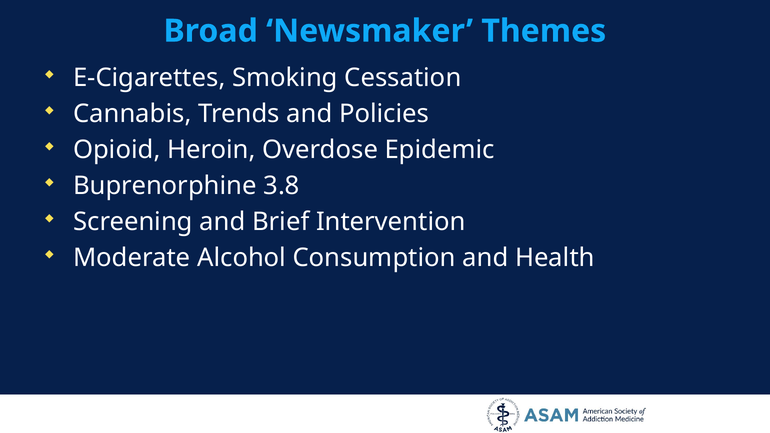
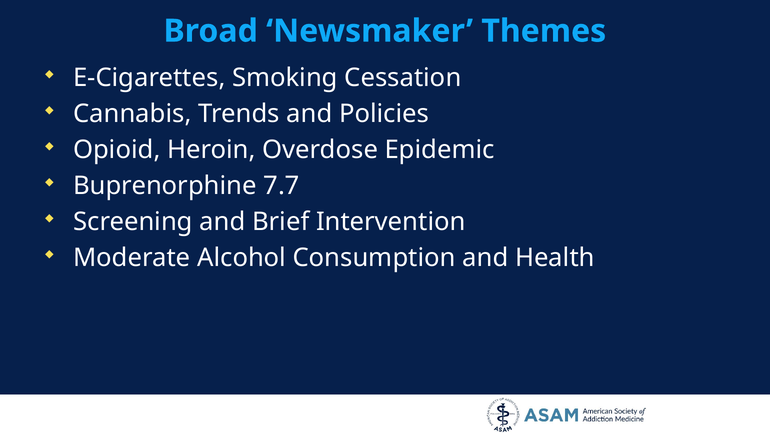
3.8: 3.8 -> 7.7 (281, 186)
